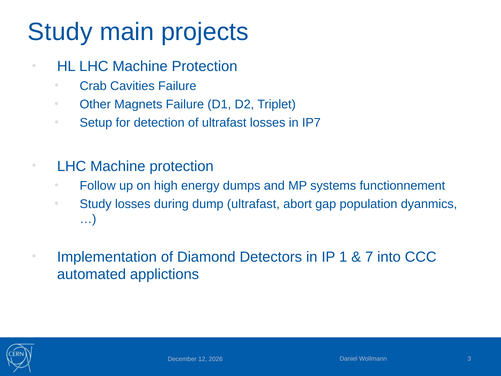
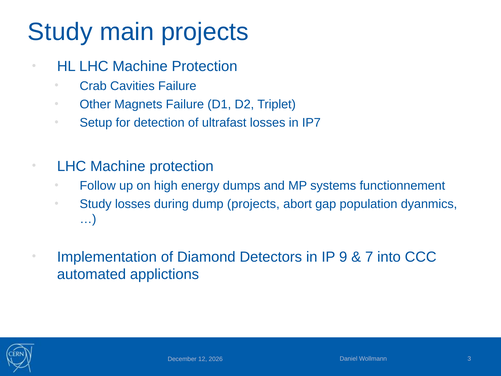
dump ultrafast: ultrafast -> projects (253, 204)
1: 1 -> 9 (343, 257)
